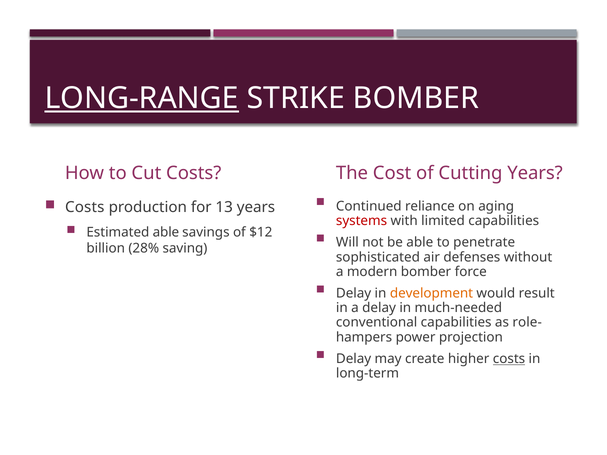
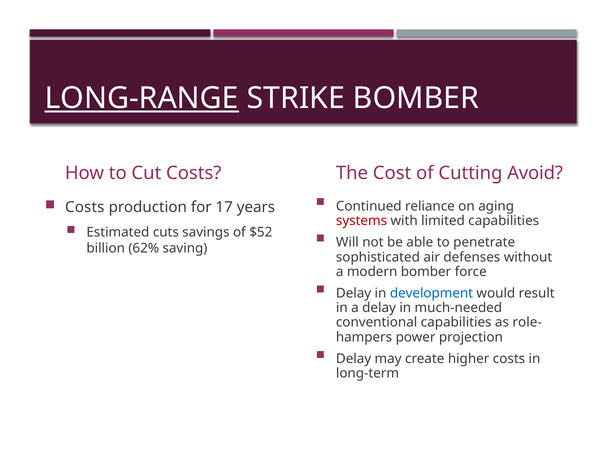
Cutting Years: Years -> Avoid (535, 173)
13: 13 -> 17 (224, 207)
Estimated able: able -> cuts (166, 232)
$12: $12 -> $52 (261, 232)
28%: 28% -> 62% (144, 248)
development colour: orange -> blue (431, 294)
costs underline: present -> none (509, 359)
